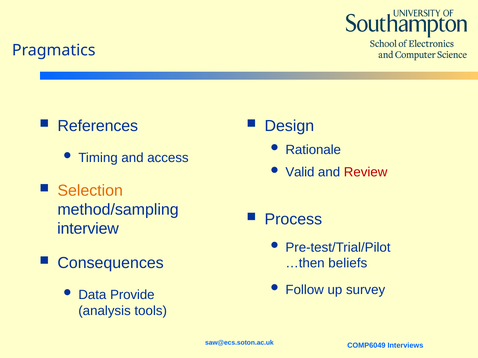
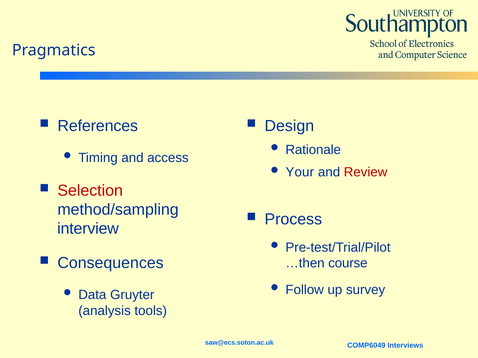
Valid: Valid -> Your (300, 173)
Selection colour: orange -> red (90, 191)
beliefs: beliefs -> course (348, 264)
Provide: Provide -> Gruyter (132, 295)
